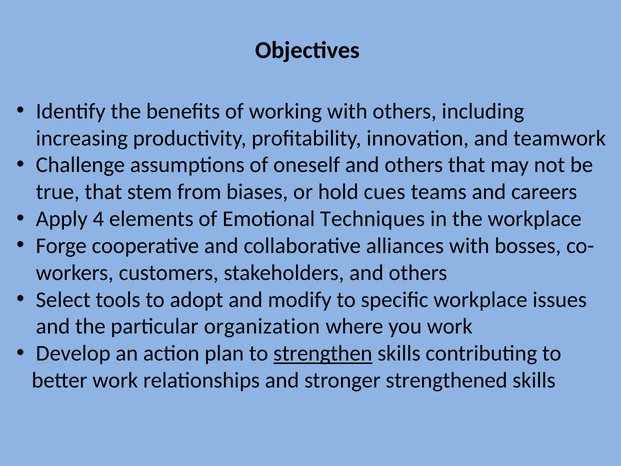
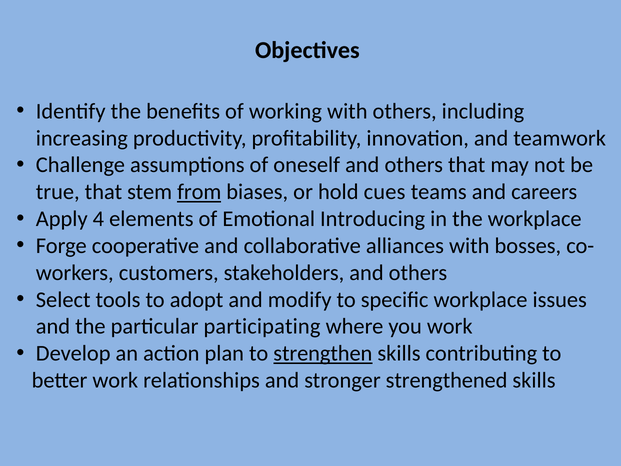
from underline: none -> present (199, 192)
Techniques: Techniques -> Introducing (373, 219)
organization: organization -> participating (262, 326)
